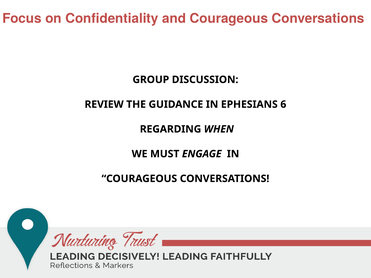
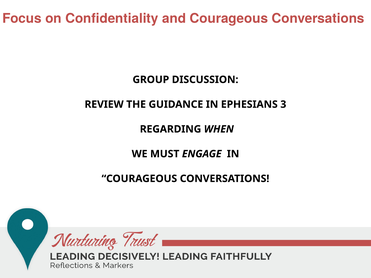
6: 6 -> 3 (283, 104)
